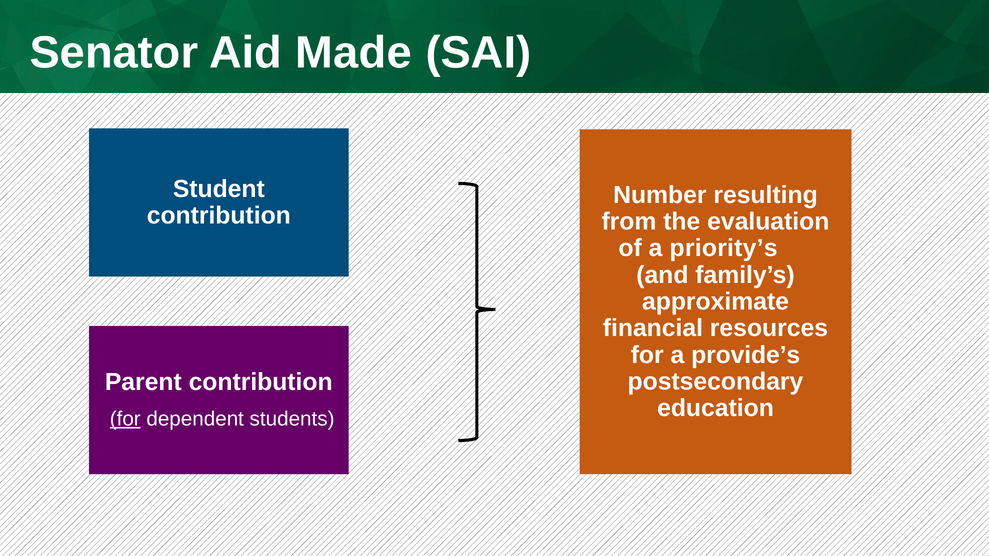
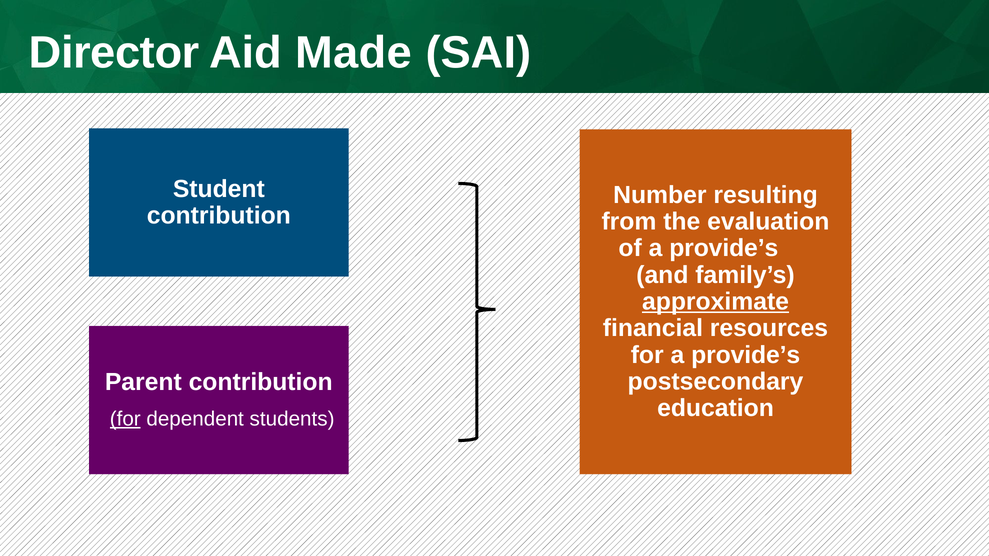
Senator: Senator -> Director (114, 53)
of a priority’s: priority’s -> provide’s (724, 248)
approximate underline: none -> present (716, 302)
